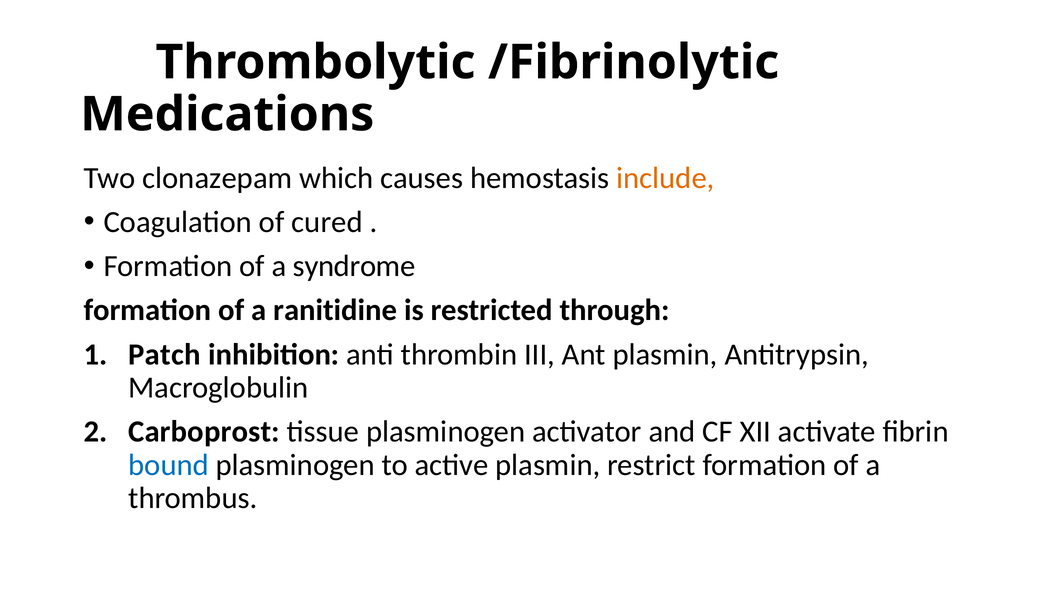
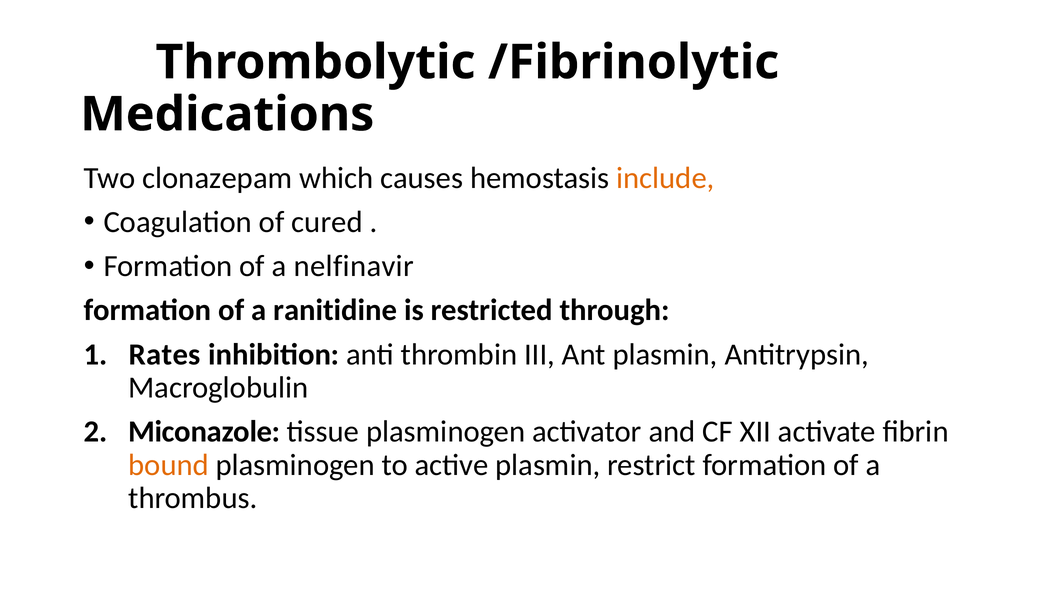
syndrome: syndrome -> nelfinavir (354, 266)
Patch: Patch -> Rates (165, 355)
Carboprost: Carboprost -> Miconazole (204, 432)
bound colour: blue -> orange (169, 465)
